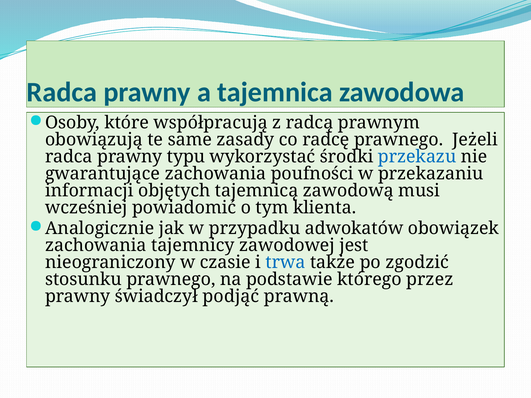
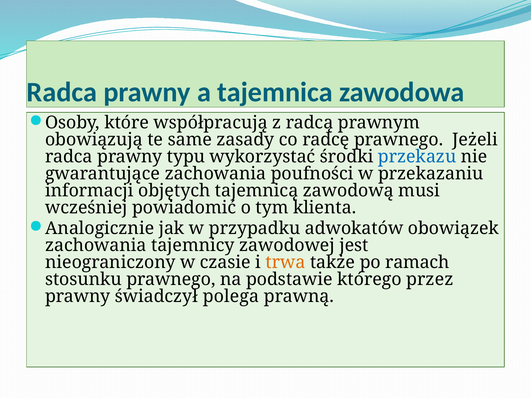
trwa colour: blue -> orange (286, 262)
zgodzić: zgodzić -> ramach (417, 262)
podjąć: podjąć -> polega (231, 296)
